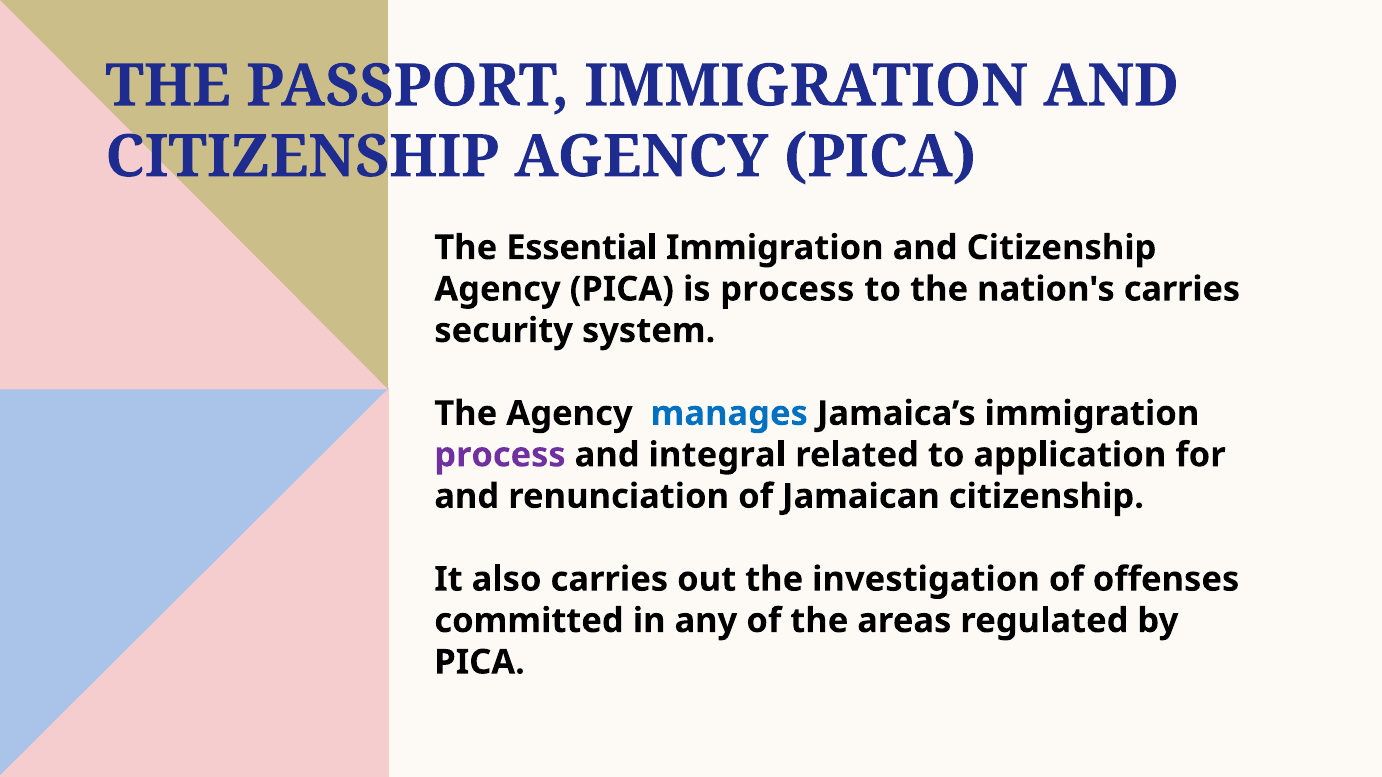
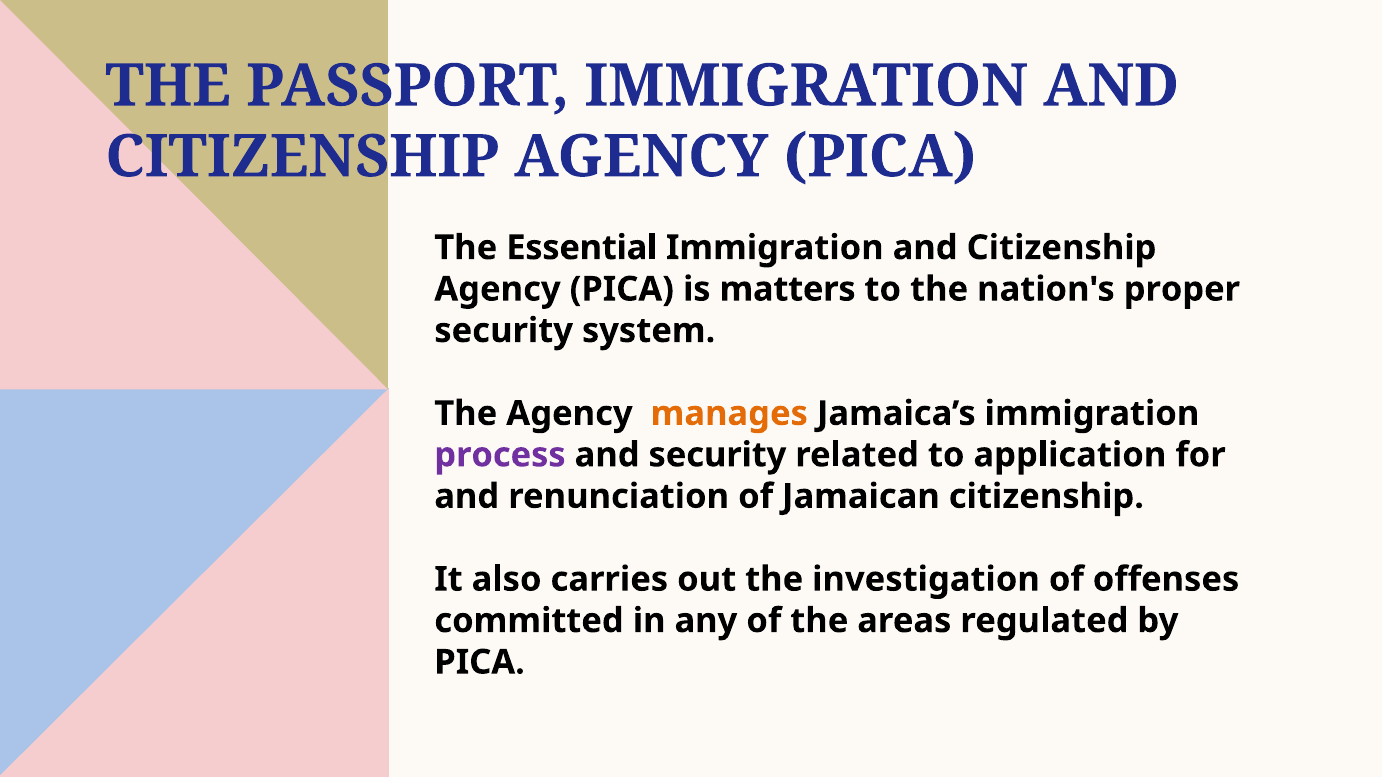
is process: process -> matters (788, 289)
nation's carries: carries -> proper (1182, 289)
manages colour: blue -> orange (729, 414)
and integral: integral -> security (717, 455)
